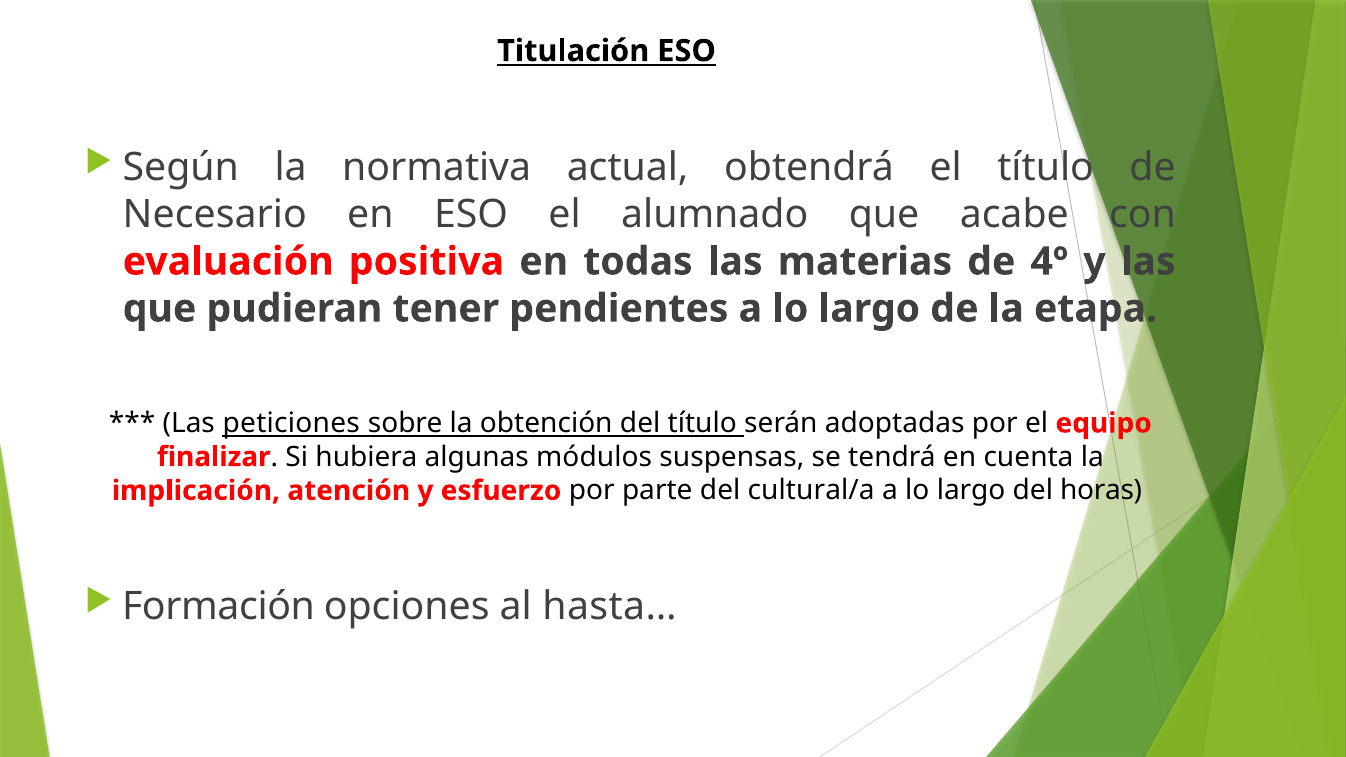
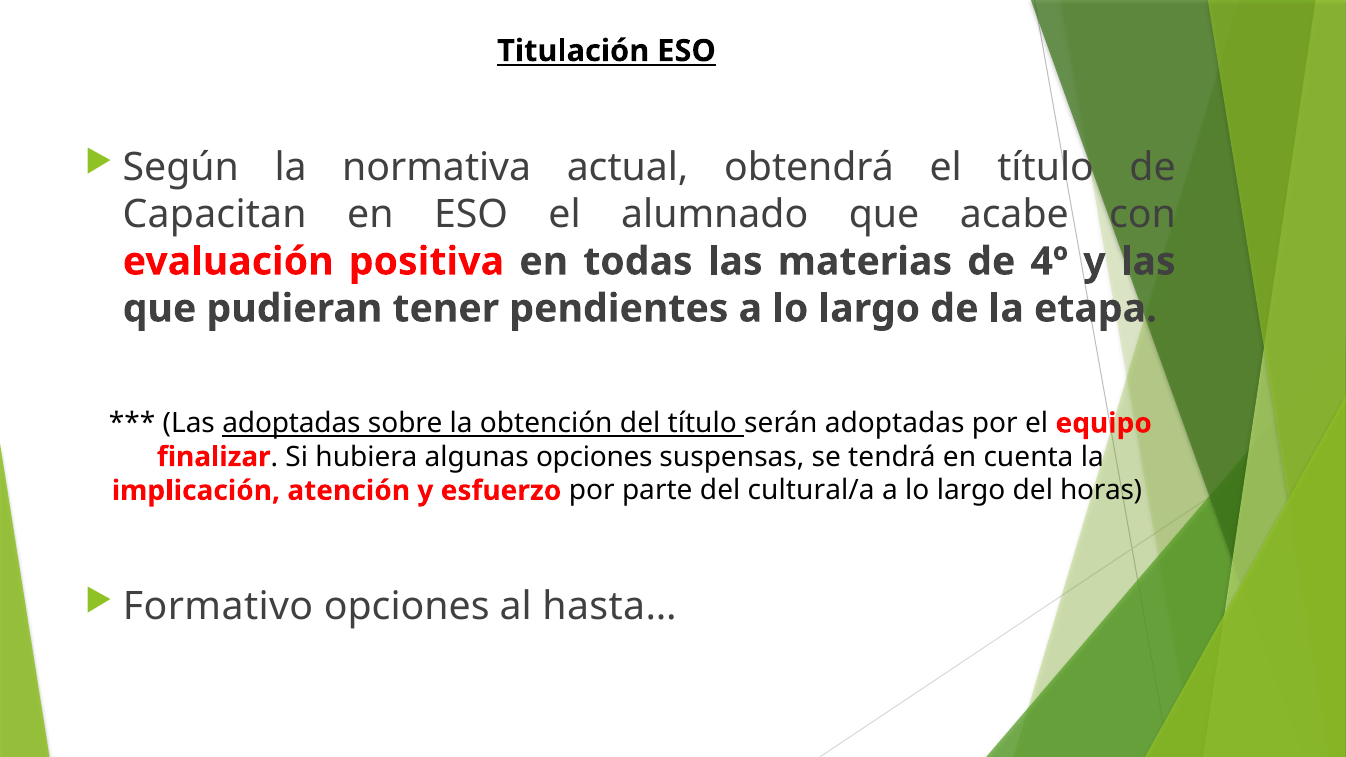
Necesario: Necesario -> Capacitan (215, 215)
Las peticiones: peticiones -> adoptadas (291, 423)
algunas módulos: módulos -> opciones (594, 457)
Formación: Formación -> Formativo (218, 607)
